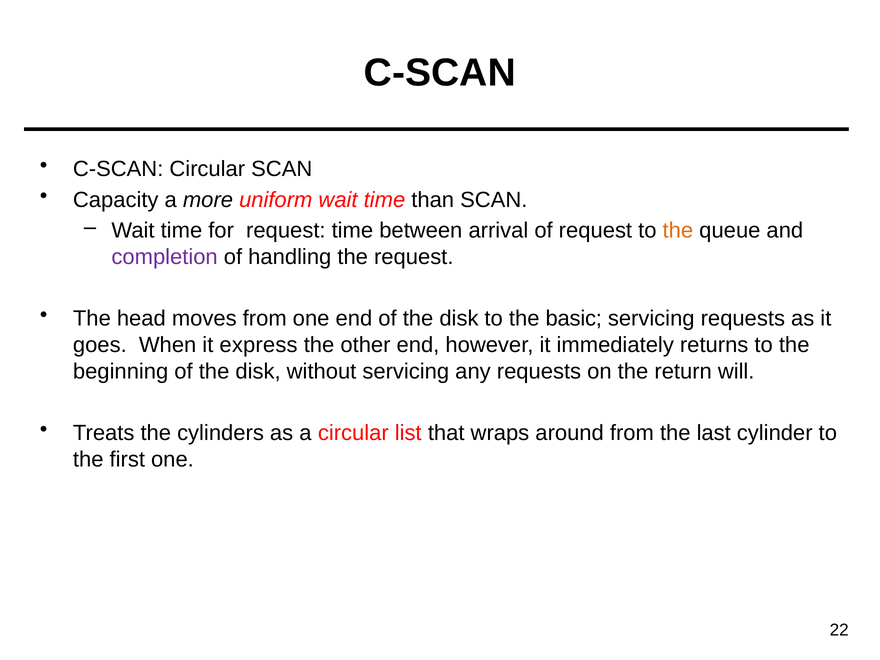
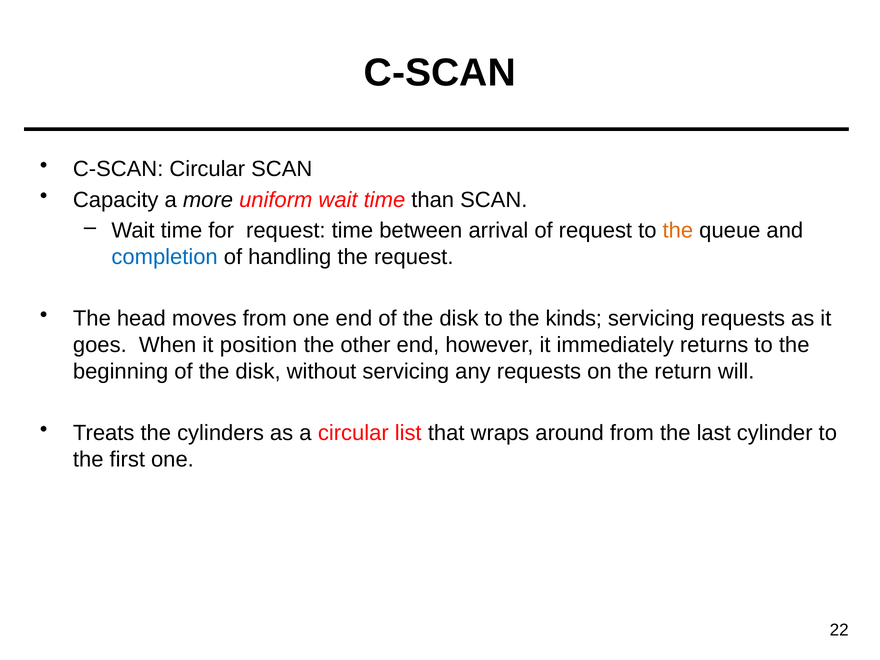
completion colour: purple -> blue (165, 257)
basic: basic -> kinds (574, 319)
express: express -> position (258, 345)
